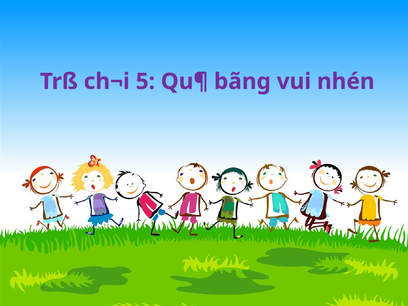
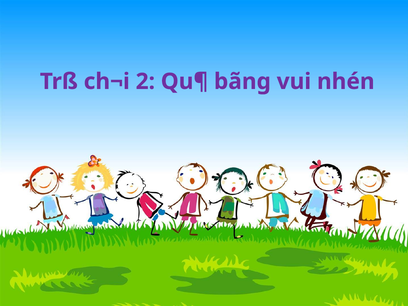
5: 5 -> 2 (145, 81)
